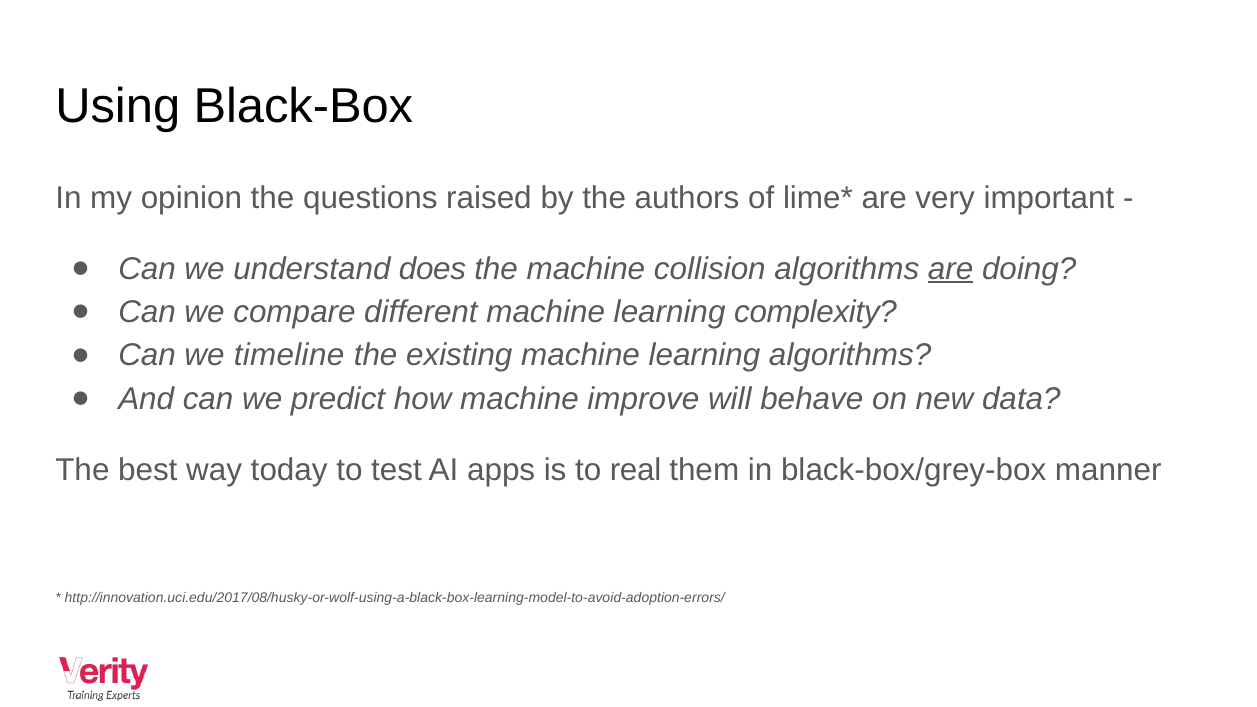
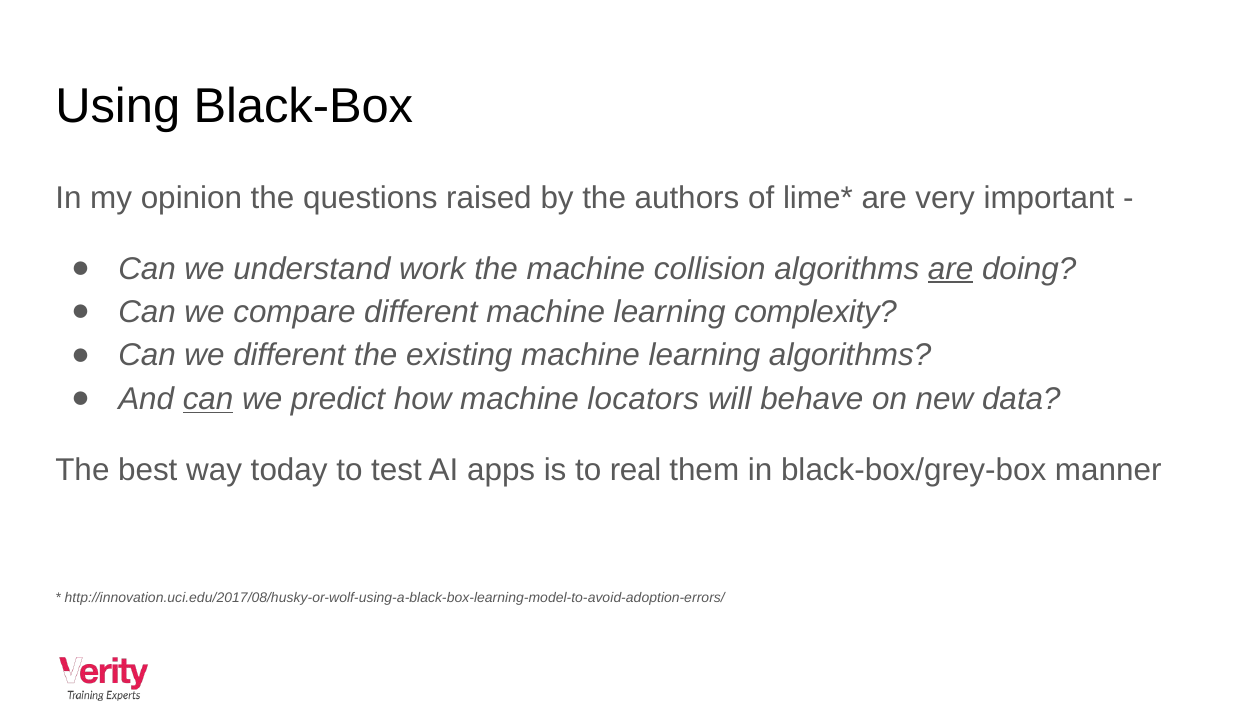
does: does -> work (432, 269)
we timeline: timeline -> different (289, 356)
can underline: none -> present (208, 399)
improve: improve -> locators (643, 399)
